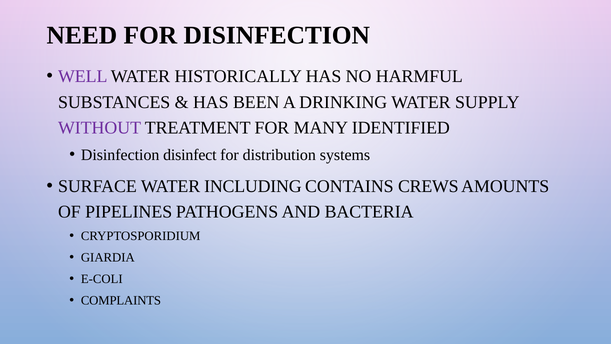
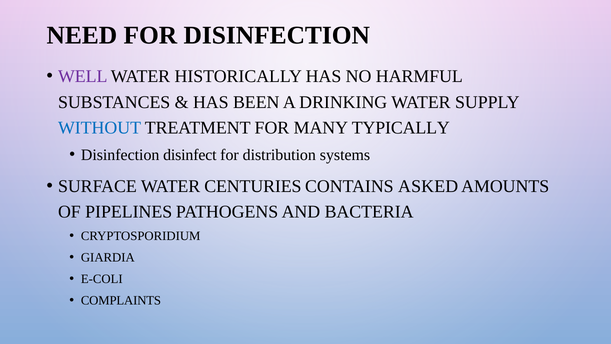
WITHOUT colour: purple -> blue (100, 128)
IDENTIFIED: IDENTIFIED -> TYPICALLY (401, 128)
INCLUDING: INCLUDING -> CENTURIES (253, 186)
CREWS: CREWS -> ASKED (428, 186)
